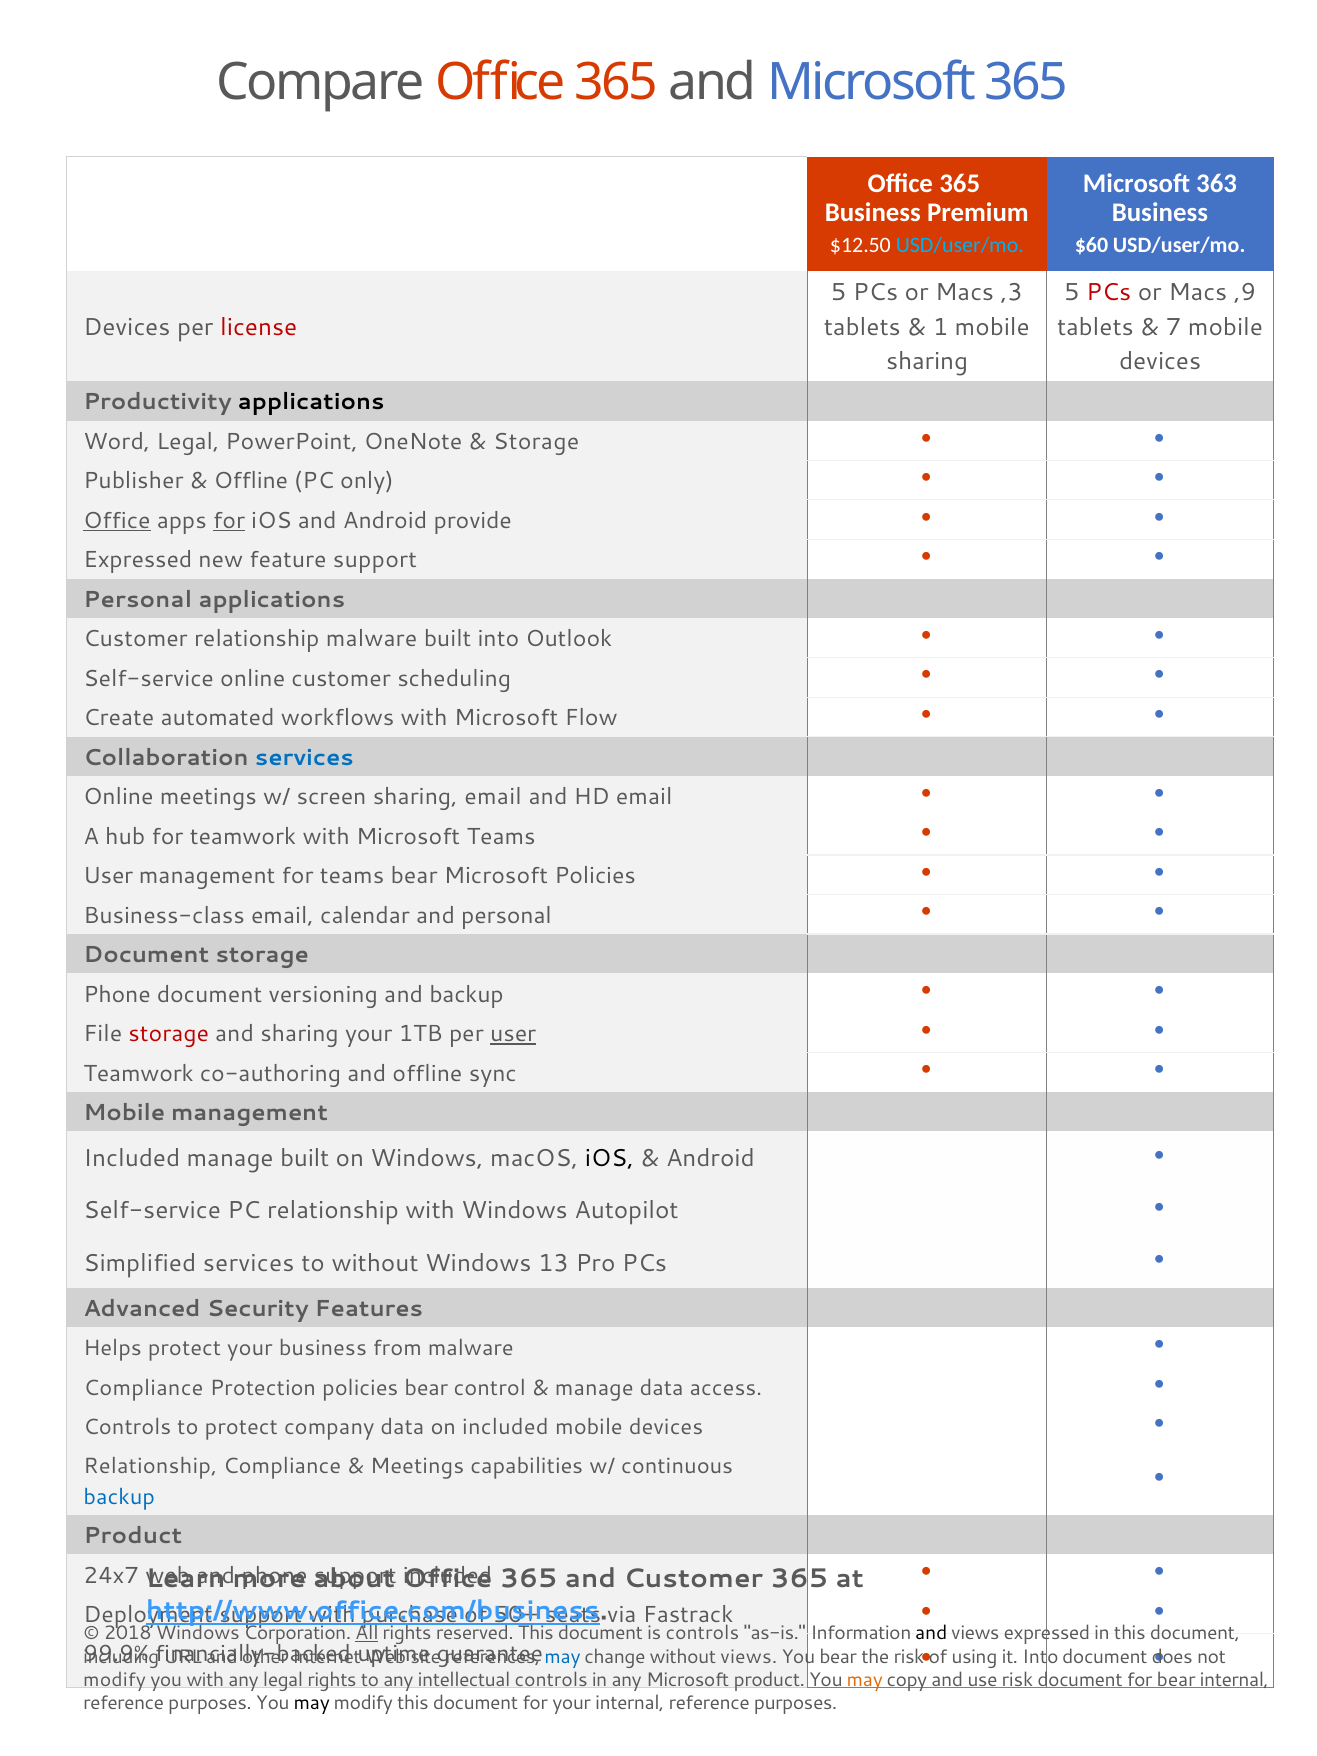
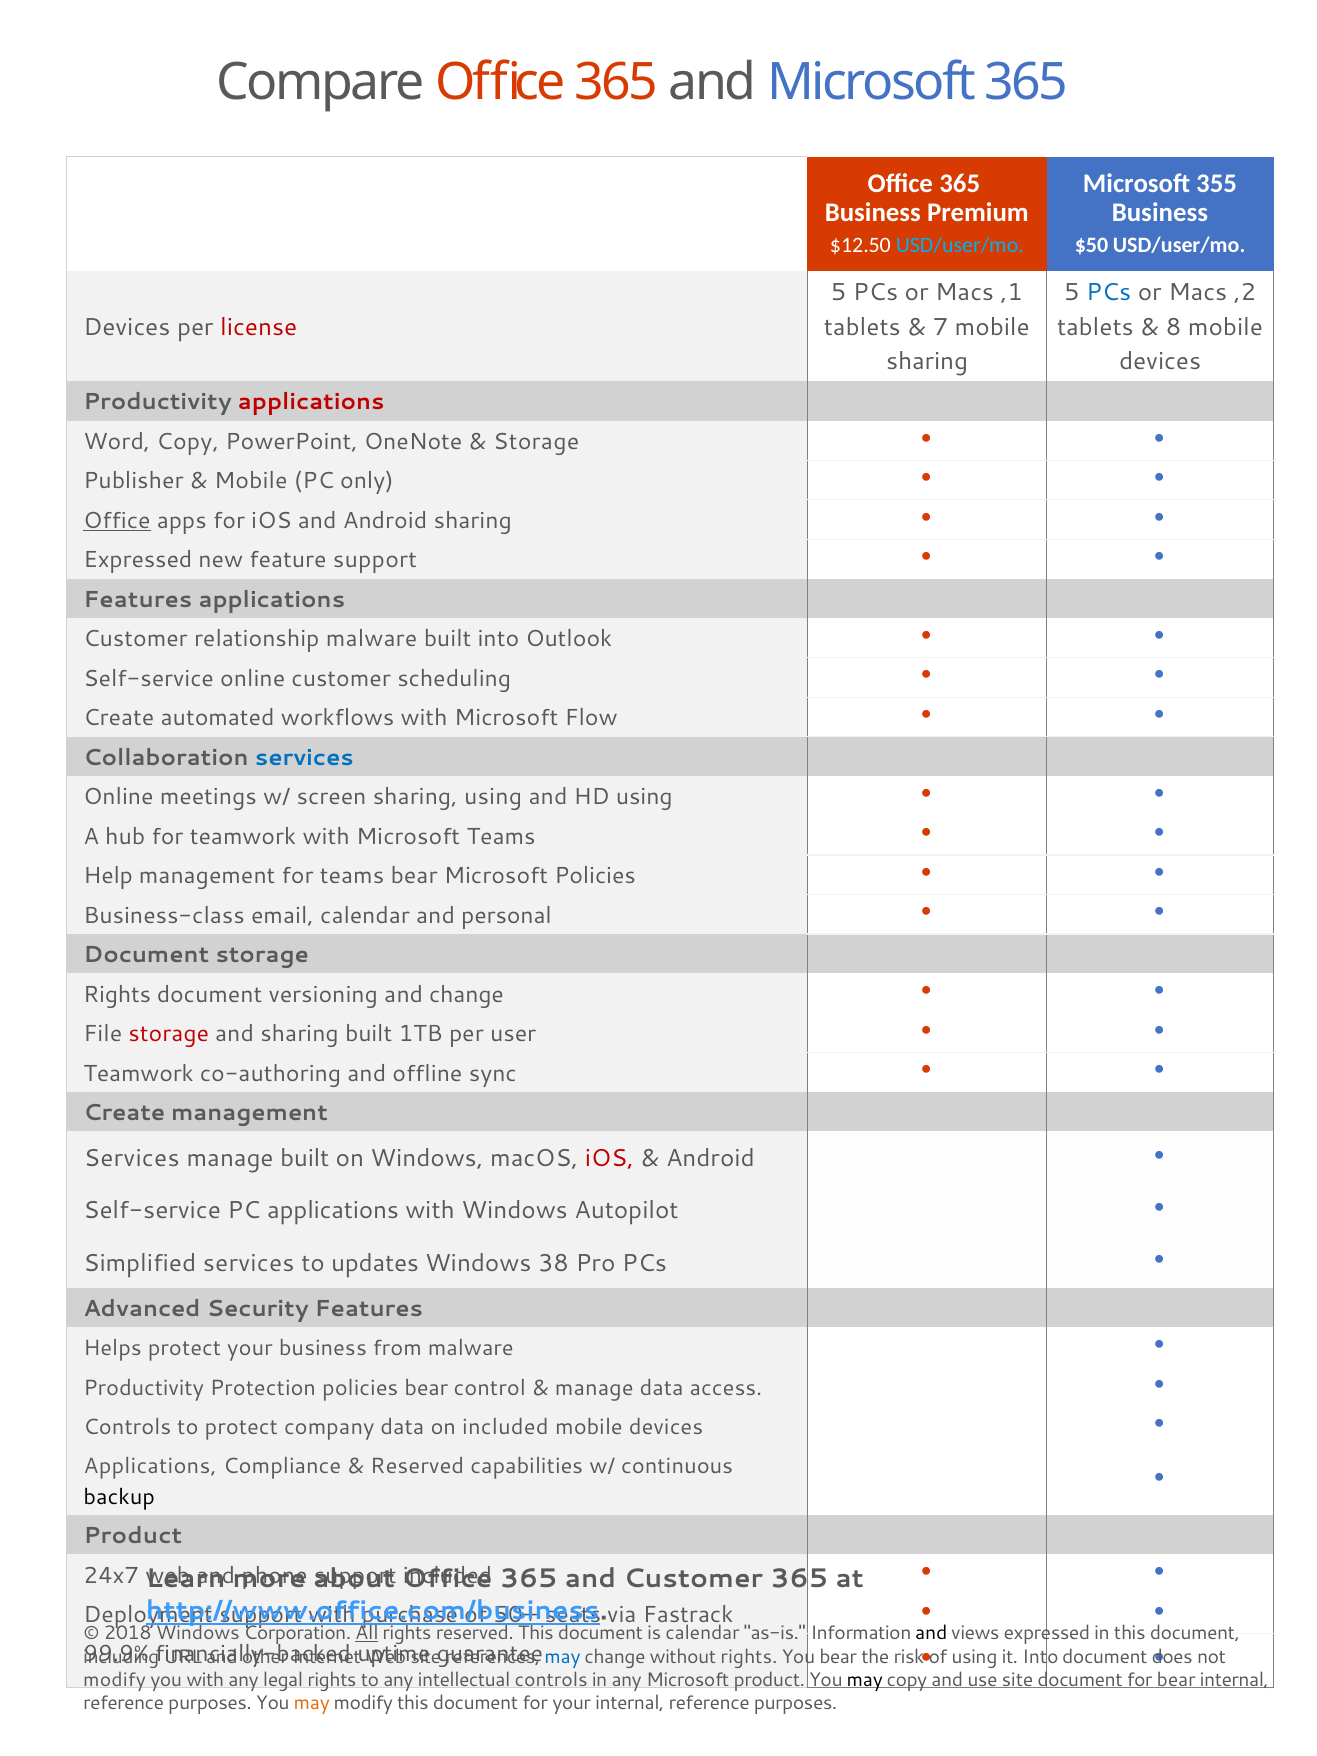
363: 363 -> 355 (1217, 184)
$60: $60 -> $50 (1091, 245)
,3: ,3 -> ,1 (1012, 293)
PCs colour: red -> blue (1109, 293)
,9: ,9 -> ,2 (1245, 293)
1: 1 -> 7 (941, 327)
7: 7 -> 8 (1174, 327)
applications colour: black -> red (311, 402)
Word Legal: Legal -> Copy (188, 442)
Offline: Offline -> Mobile (251, 481)
for underline: present -> none (229, 521)
Android provide: provide -> sharing (473, 521)
Personal: Personal -> Features (138, 600)
sharing email: email -> using (493, 797)
HD email: email -> using (644, 797)
User: User -> Help (108, 876)
Phone: Phone -> Rights (117, 994)
and backup: backup -> change (467, 994)
sharing your: your -> built (369, 1034)
user underline: present -> none (513, 1034)
Mobile: Mobile -> Create (124, 1113)
Included: Included -> Services (132, 1159)
iOS colour: black -> red (609, 1159)
PC relationship: relationship -> applications (333, 1211)
to without: without -> updates (375, 1263)
13: 13 -> 38 (554, 1263)
Compliance: Compliance -> Productivity (144, 1388)
Relationship: Relationship -> Applications (150, 1466)
Meetings: Meetings -> Reserved (417, 1466)
backup colour: blue -> black (119, 1497)
is controls: controls -> calendar (702, 1633)
without views: views -> rights (749, 1657)
may colour: orange -> black (865, 1680)
use risk: risk -> site (1017, 1680)
may colour: black -> orange (312, 1703)
